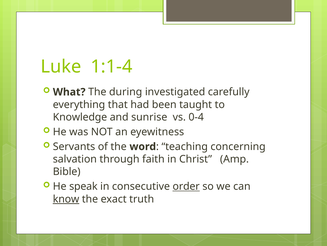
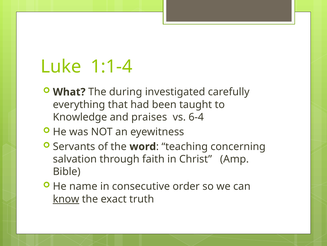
sunrise: sunrise -> praises (149, 117)
0-4: 0-4 -> 6-4 (196, 117)
speak: speak -> name (83, 186)
order underline: present -> none (186, 186)
